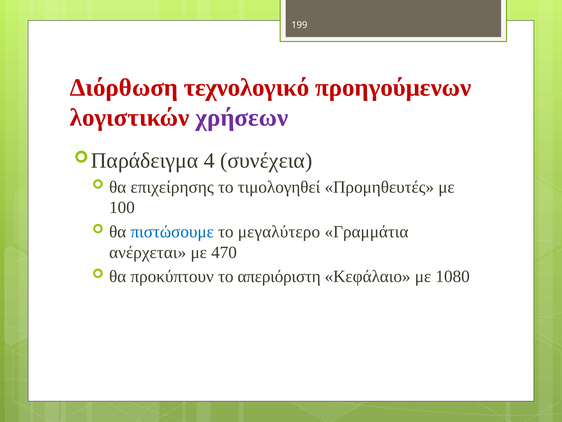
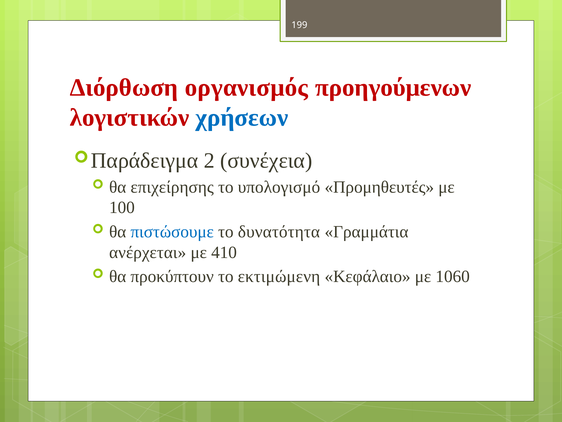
τεχνολογικό: τεχνολογικό -> οργανισμός (246, 87)
χρήσεων colour: purple -> blue (242, 117)
4: 4 -> 2 (209, 160)
τιμολογηθεί: τιμολογηθεί -> υπολογισμό (279, 187)
μεγαλύτερο: μεγαλύτερο -> δυνατότητα (279, 231)
470: 470 -> 410 (224, 252)
απεριόριστη: απεριόριστη -> εκτιμώμενη (279, 276)
1080: 1080 -> 1060 (453, 276)
